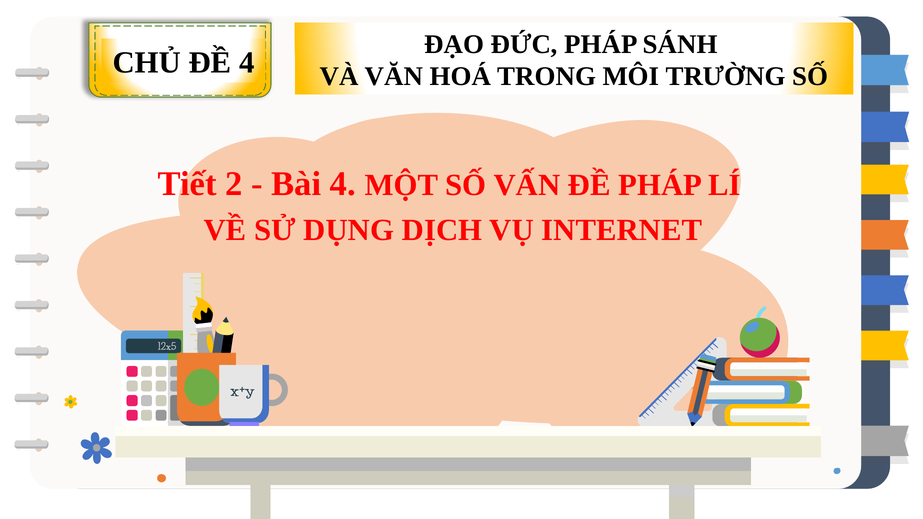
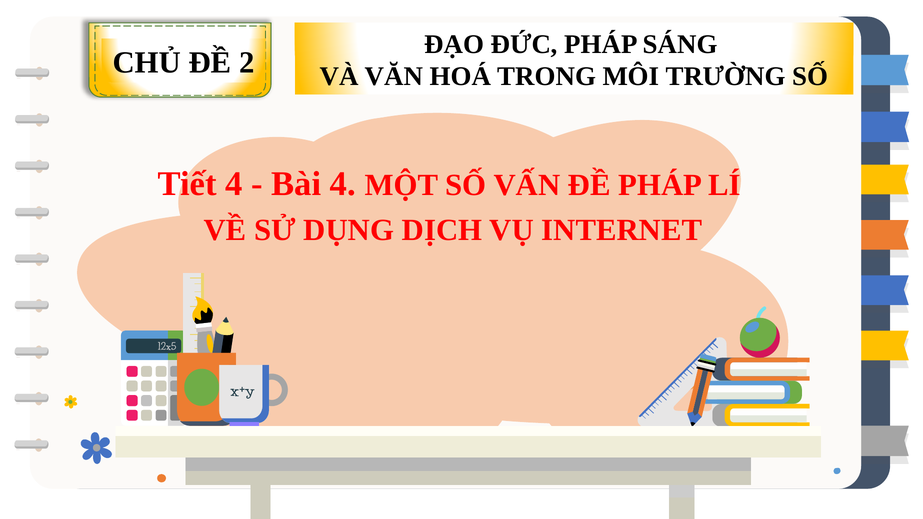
SÁNH: SÁNH -> SÁNG (680, 44)
ĐỀ 4: 4 -> 2 (247, 63)
Tiết 2: 2 -> 4 (234, 184)
